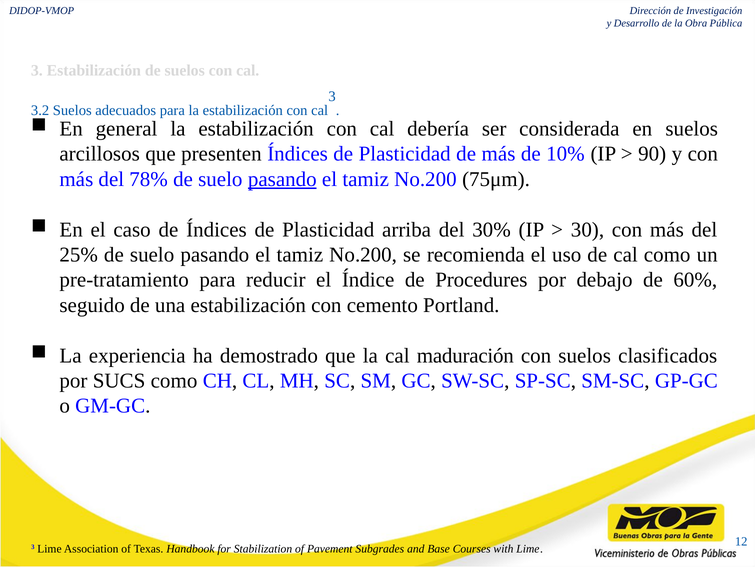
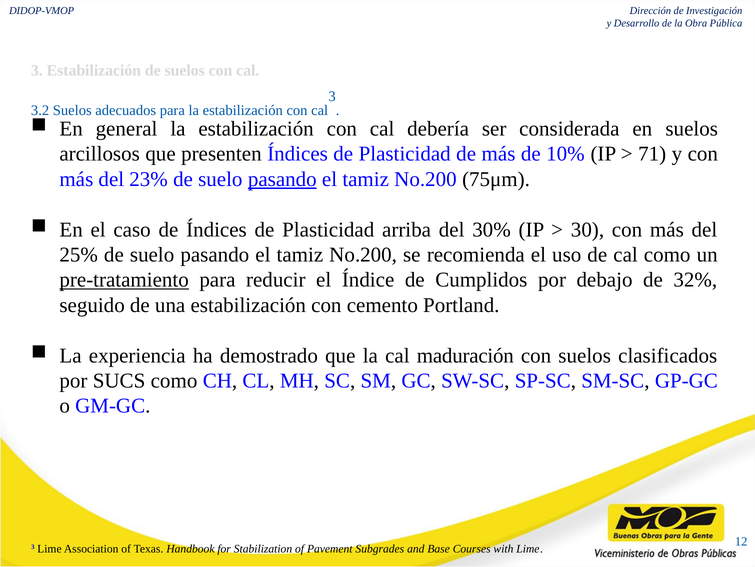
90: 90 -> 71 (652, 154)
78%: 78% -> 23% (149, 179)
pre-tratamiento underline: none -> present (124, 280)
Procedures: Procedures -> Cumplidos (481, 280)
60%: 60% -> 32% (695, 280)
